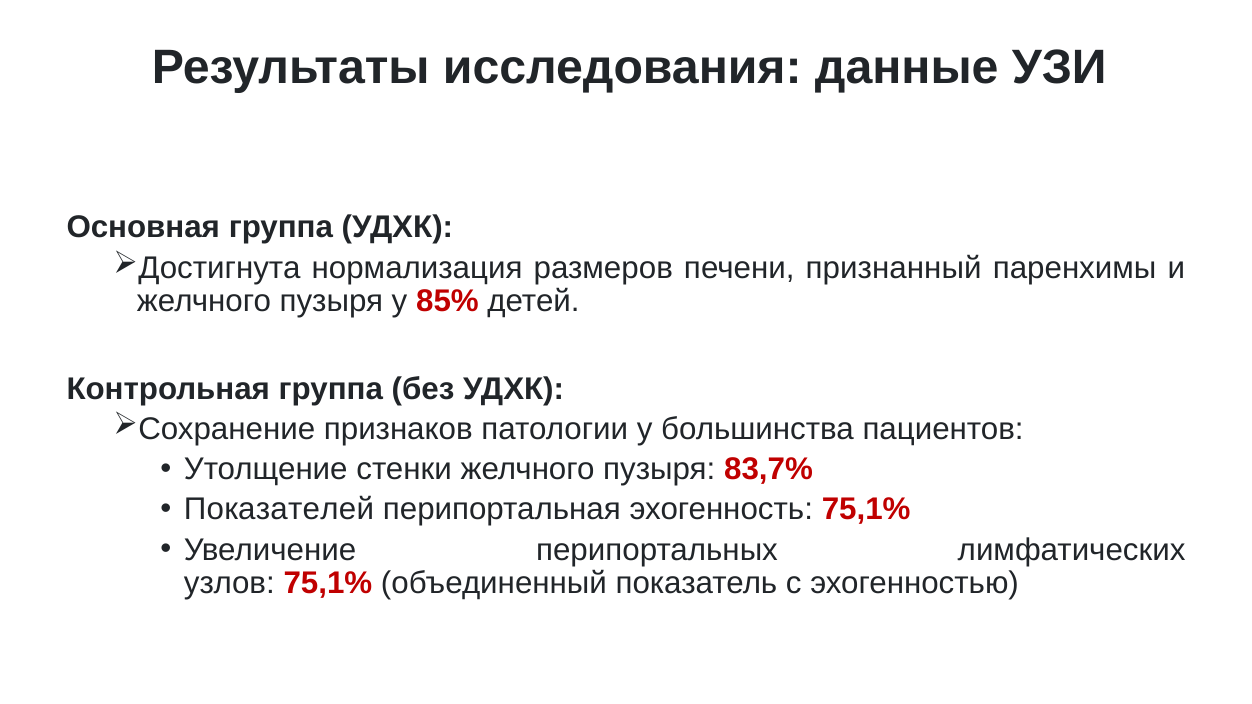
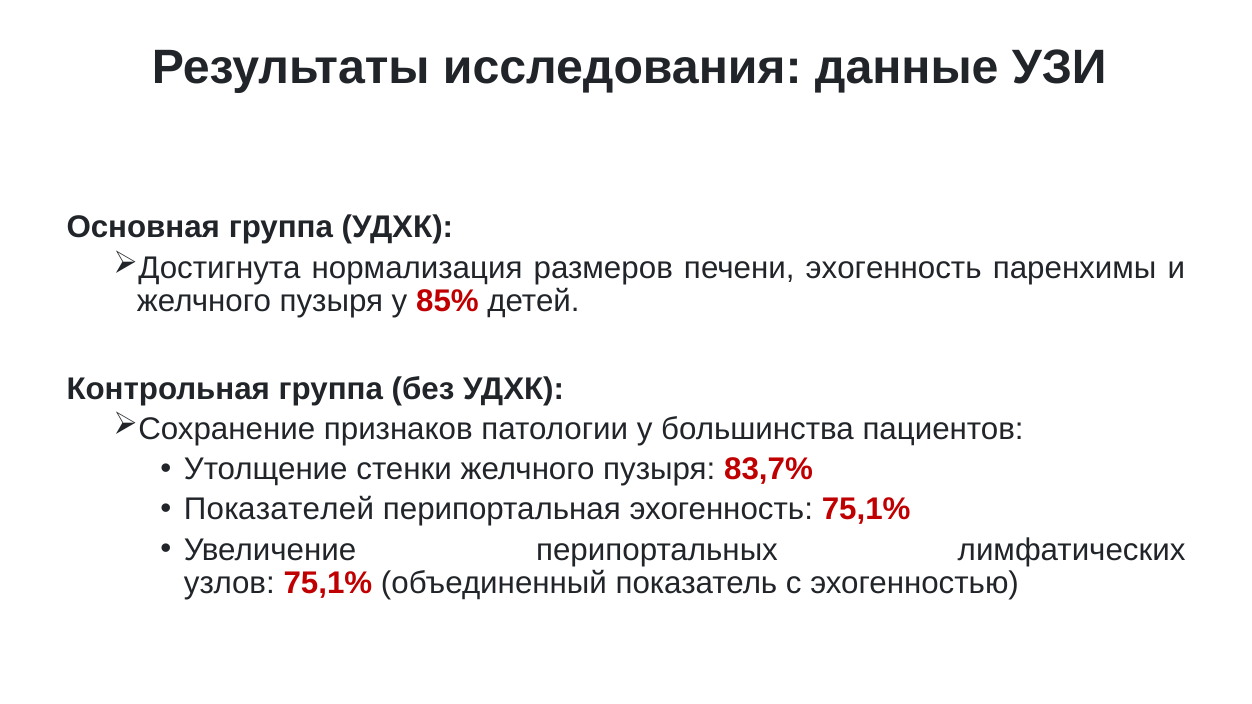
печени признанный: признанный -> эхогенность (894, 268)
